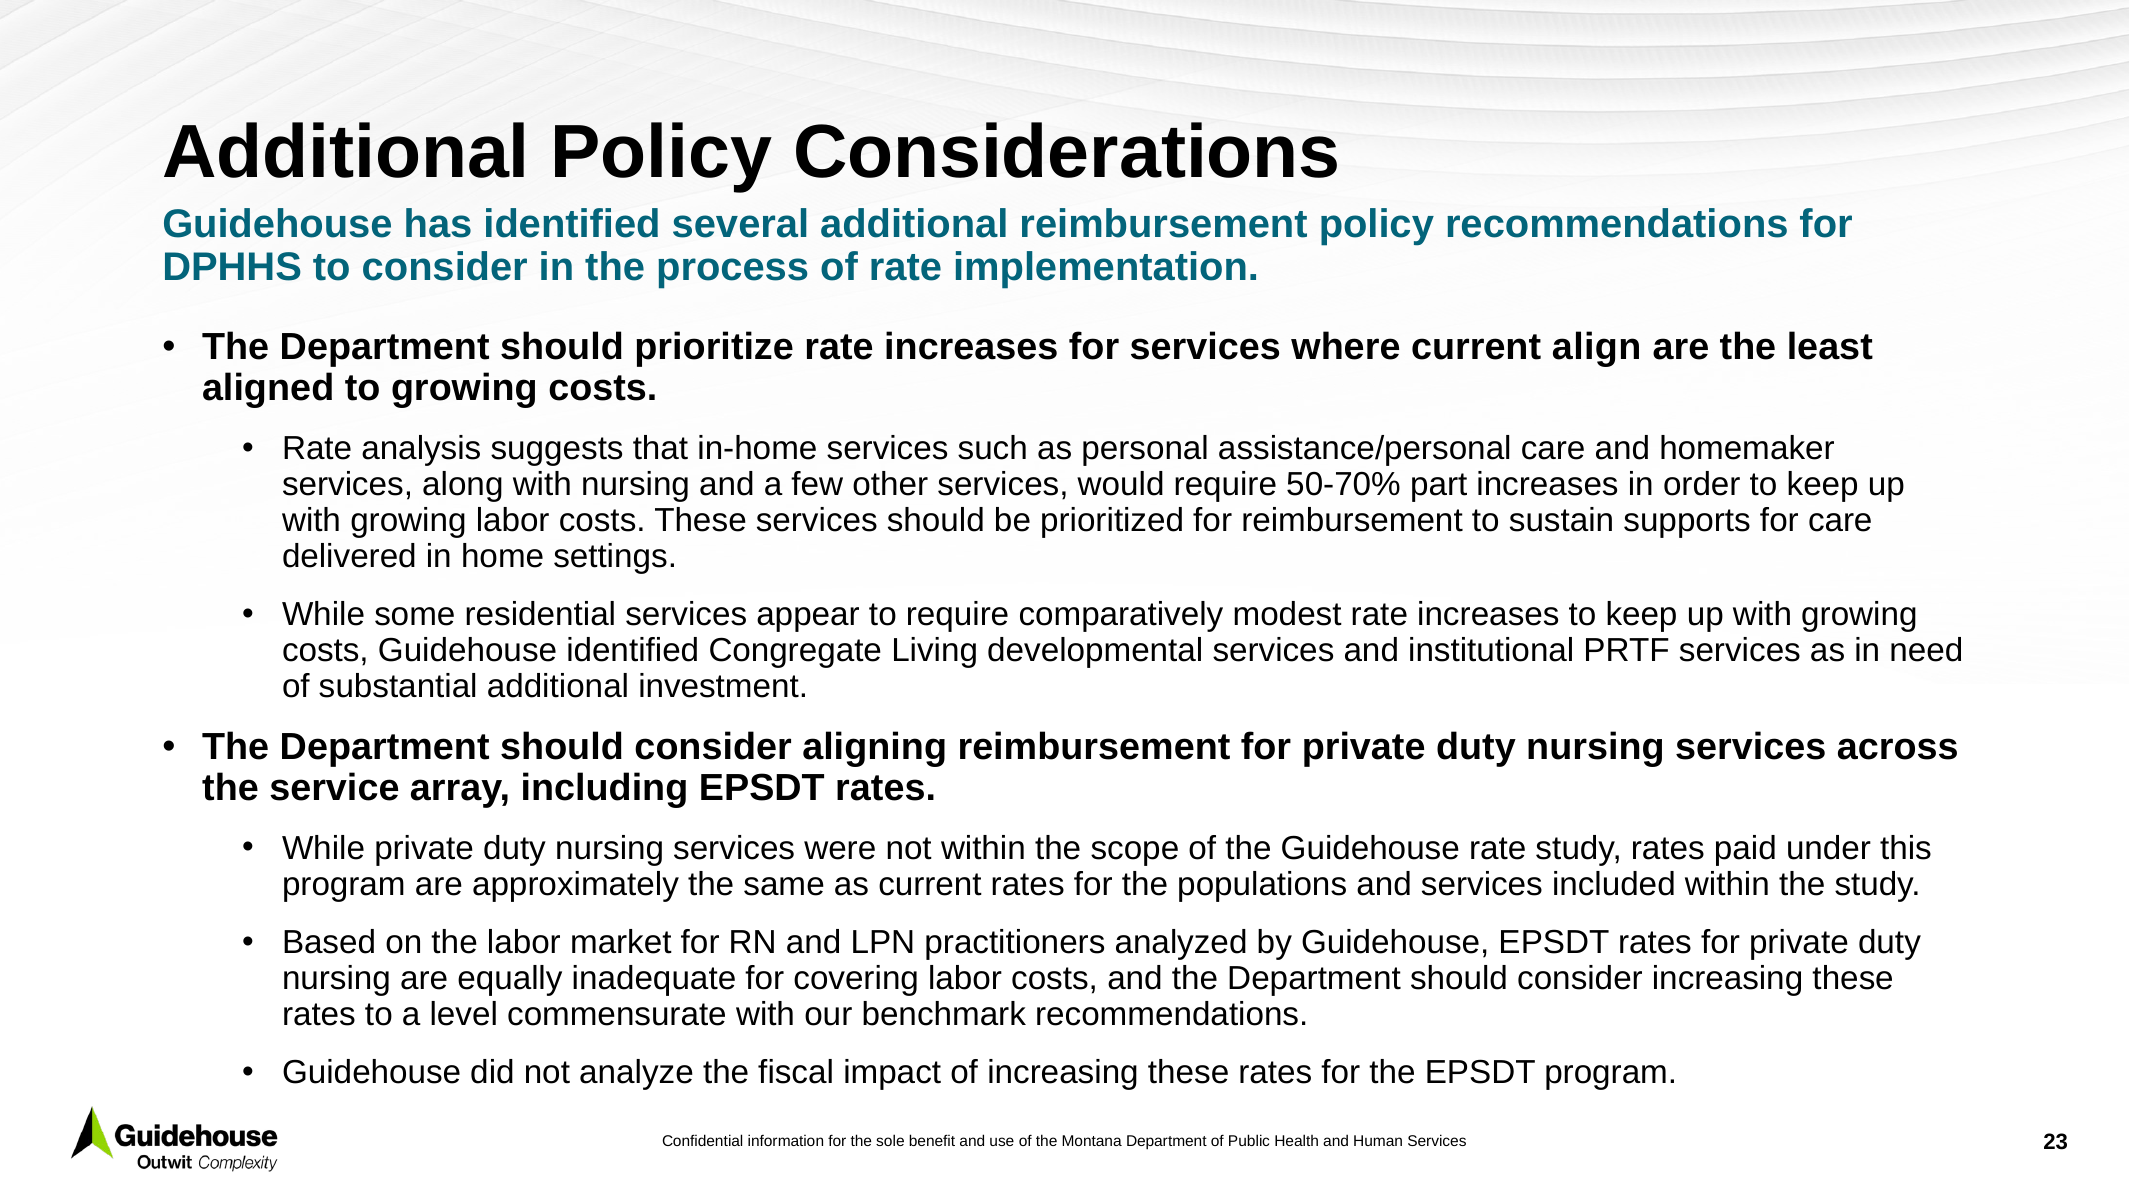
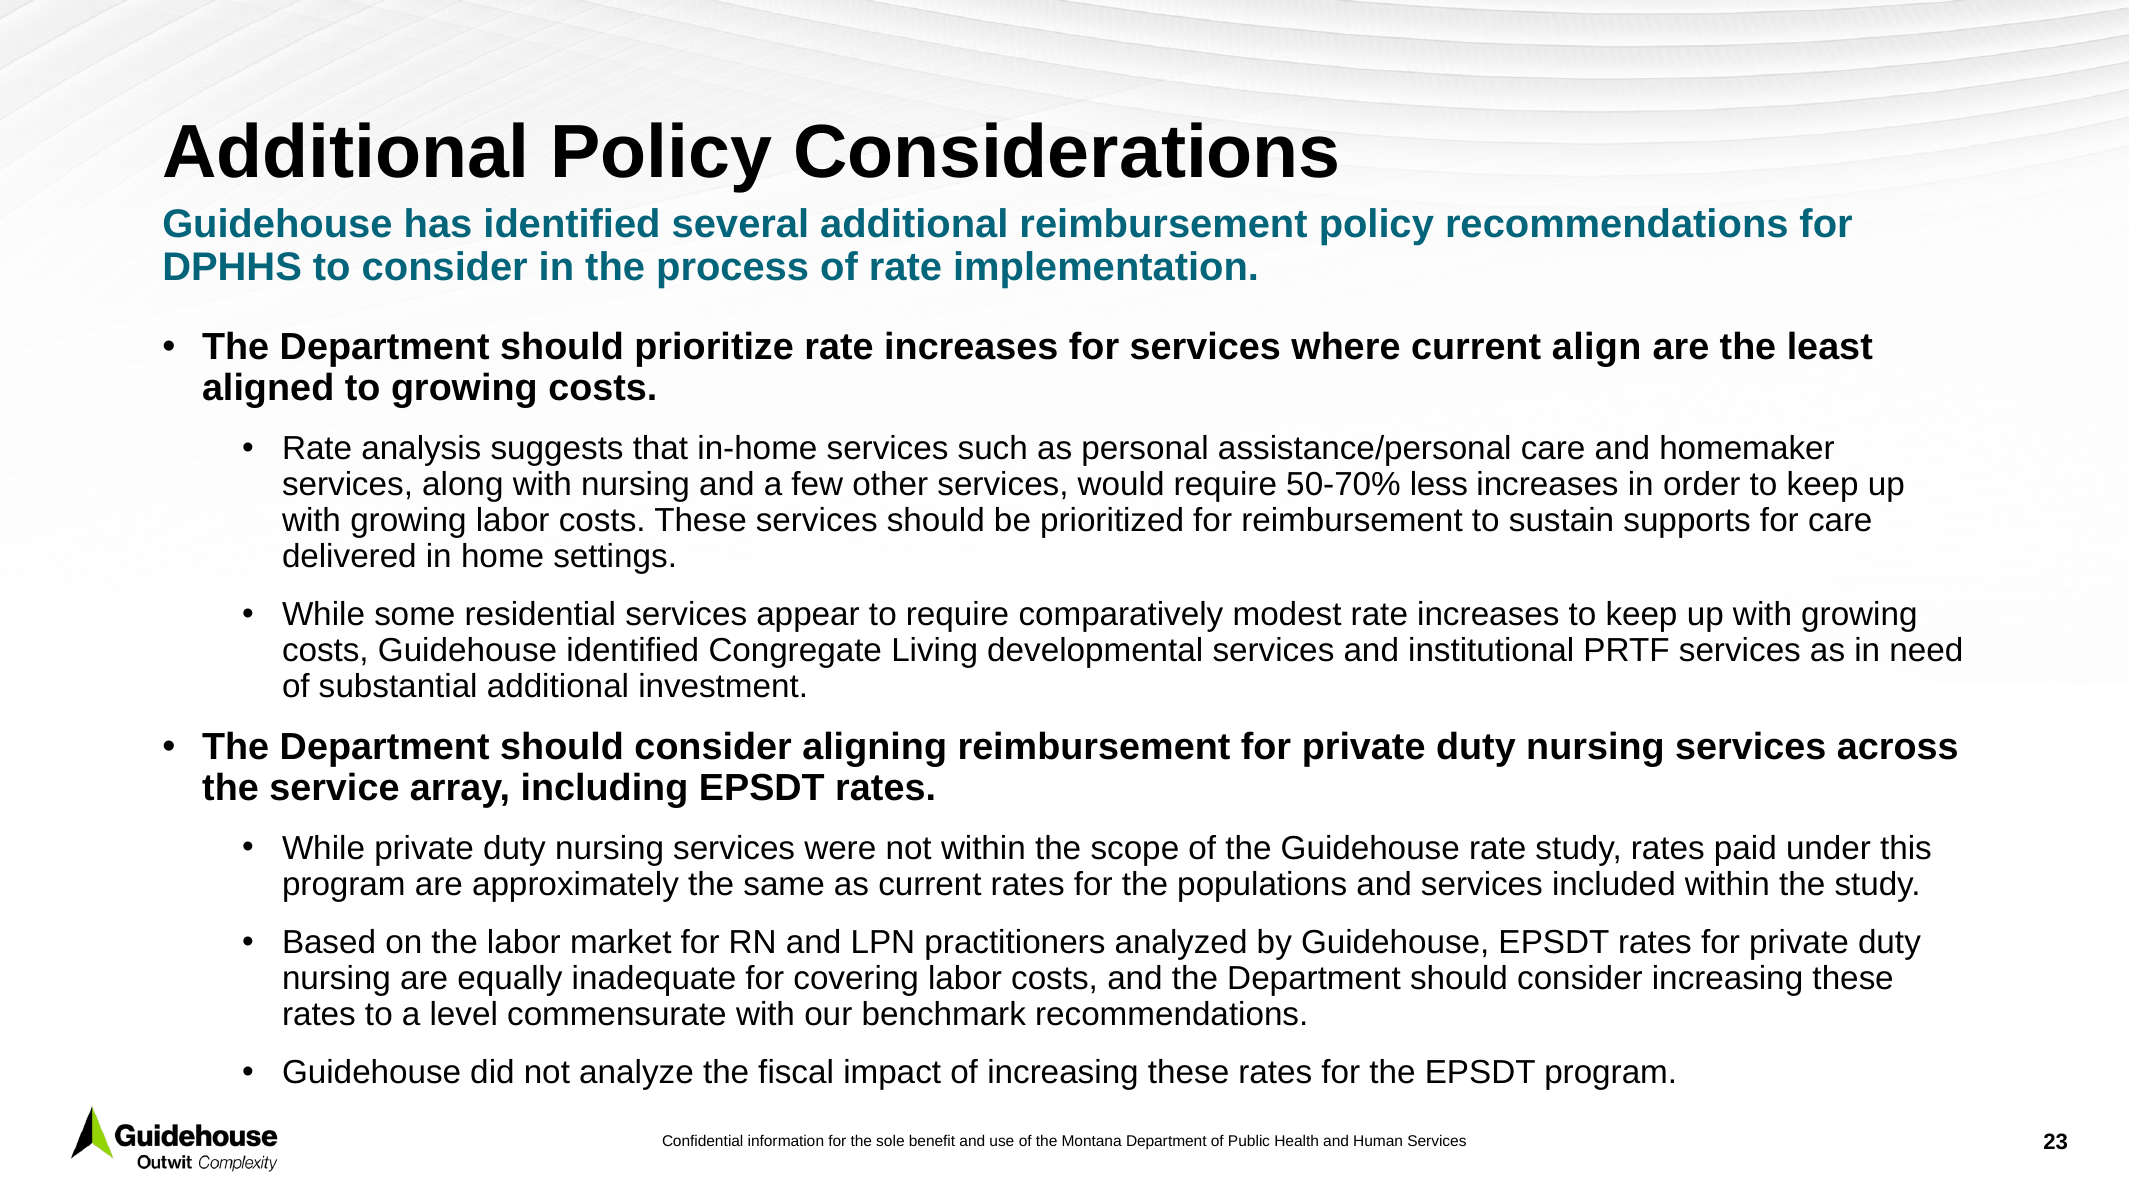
part: part -> less (1439, 485)
